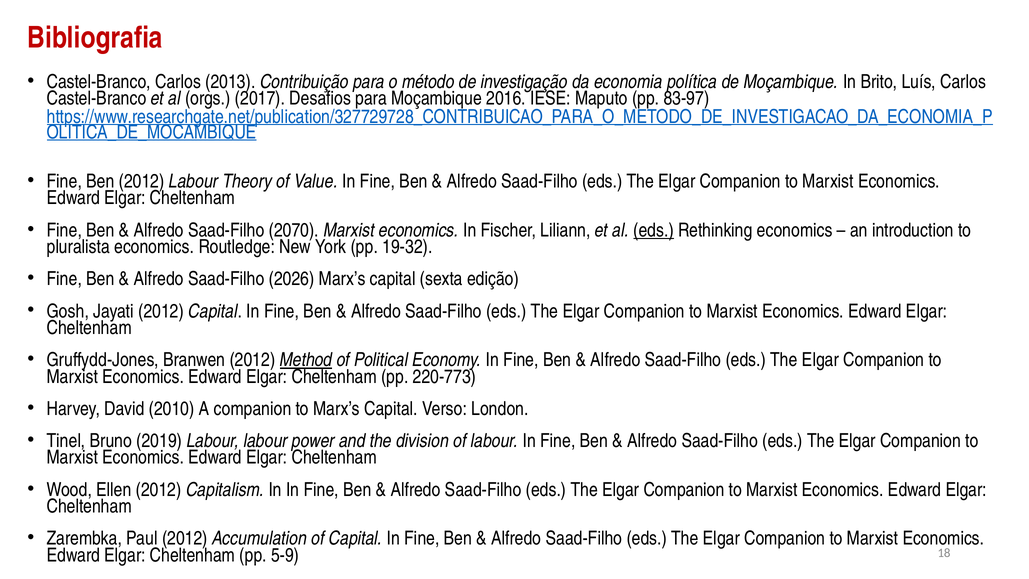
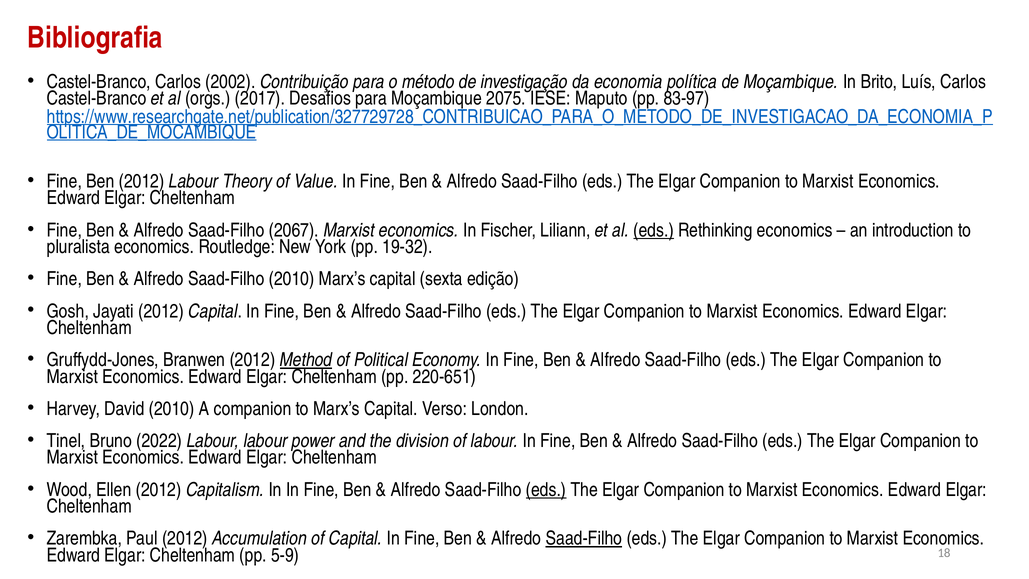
2013: 2013 -> 2002 (230, 82)
2016: 2016 -> 2075 (506, 98)
2070: 2070 -> 2067 (294, 230)
Saad-Filho 2026: 2026 -> 2010 (292, 279)
220-773: 220-773 -> 220-651 (444, 377)
2019: 2019 -> 2022 (159, 441)
eds underline: none -> present (546, 490)
Saad-Filho underline: none -> present (584, 538)
